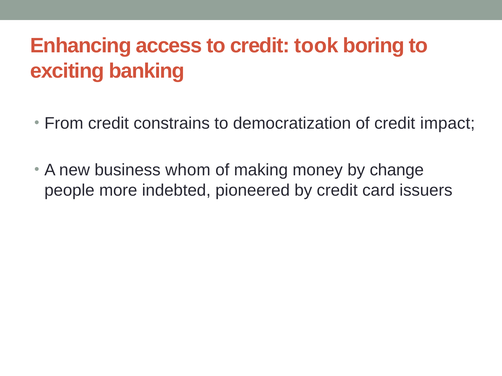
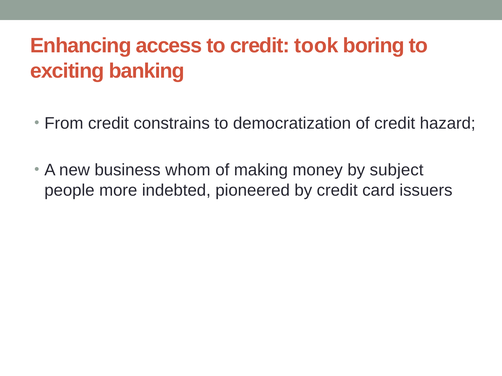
impact: impact -> hazard (448, 124)
change: change -> subject (397, 170)
